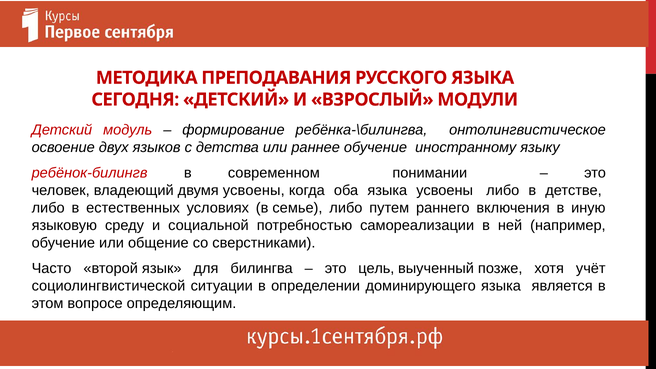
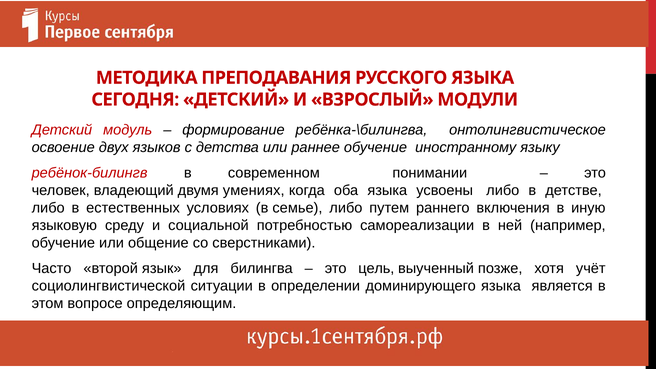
двумя усвоены: усвоены -> умениях (254, 190)
